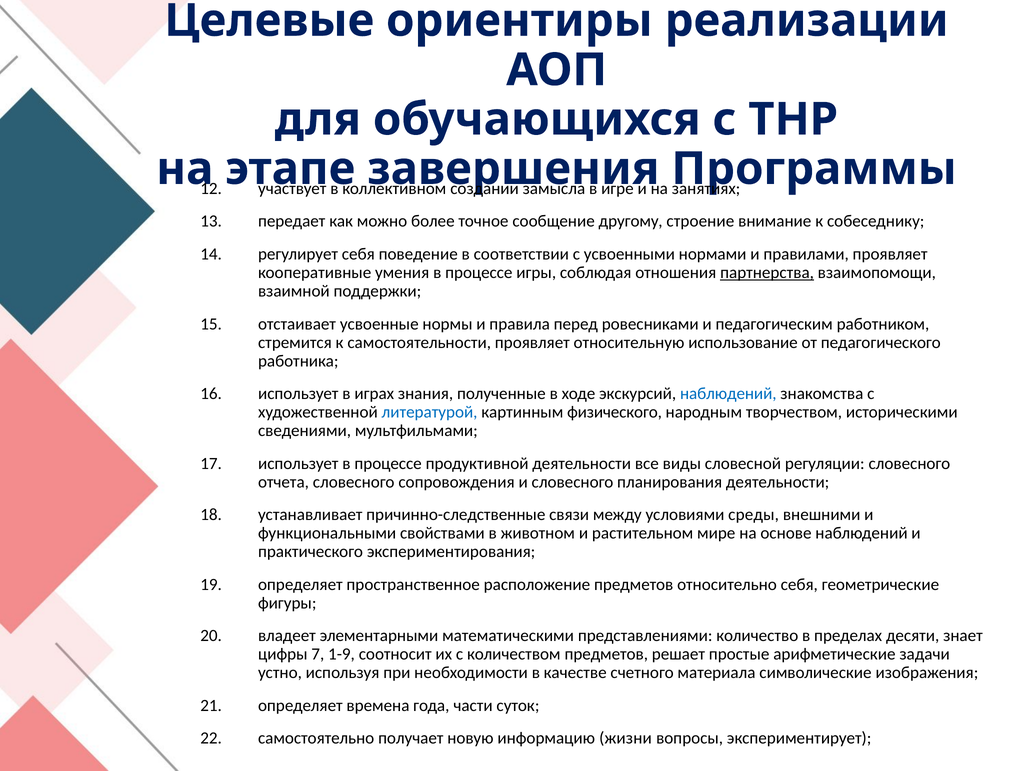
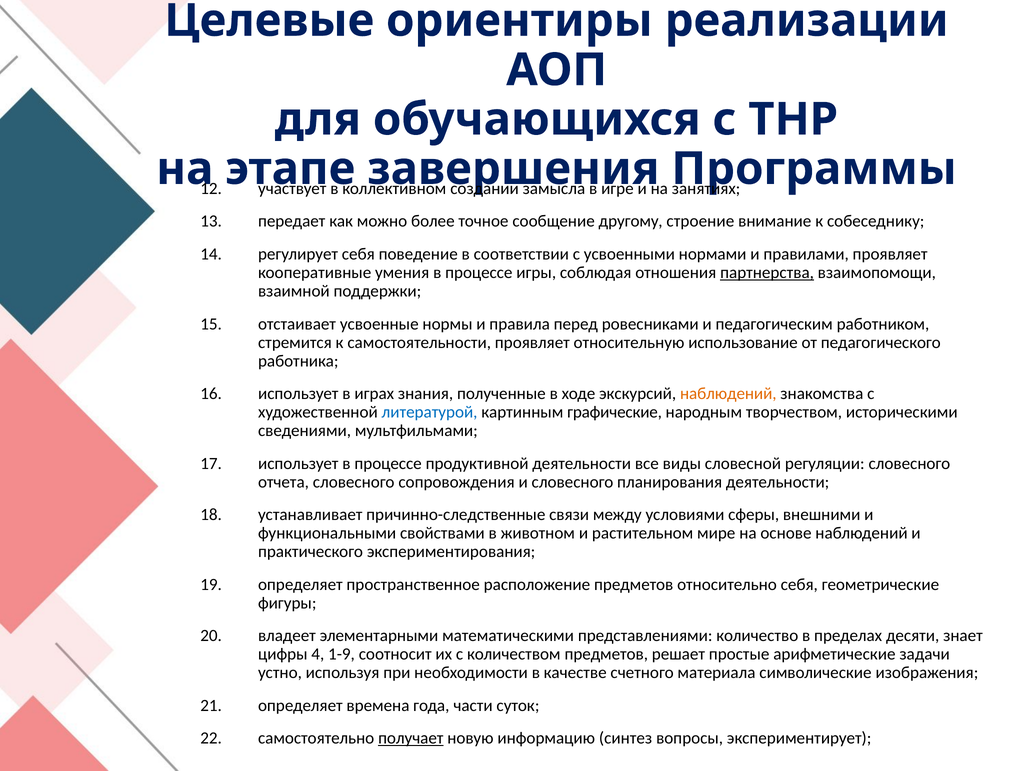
наблюдений colour: blue -> orange (728, 393)
физического: физического -> графические (615, 412)
среды: среды -> сферы (754, 514)
7: 7 -> 4 (318, 654)
получает underline: none -> present (411, 738)
жизни: жизни -> синтез (626, 738)
